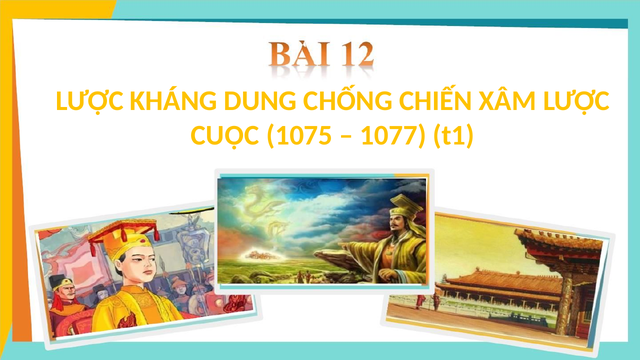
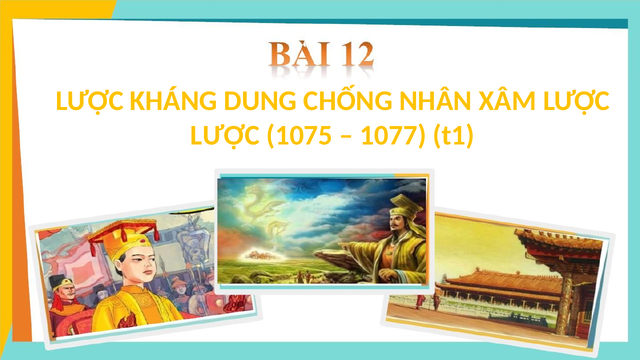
CHIẾN: CHIẾN -> NHÂN (436, 101)
CUỘC: CUỘC -> LƯỢC (225, 136)
